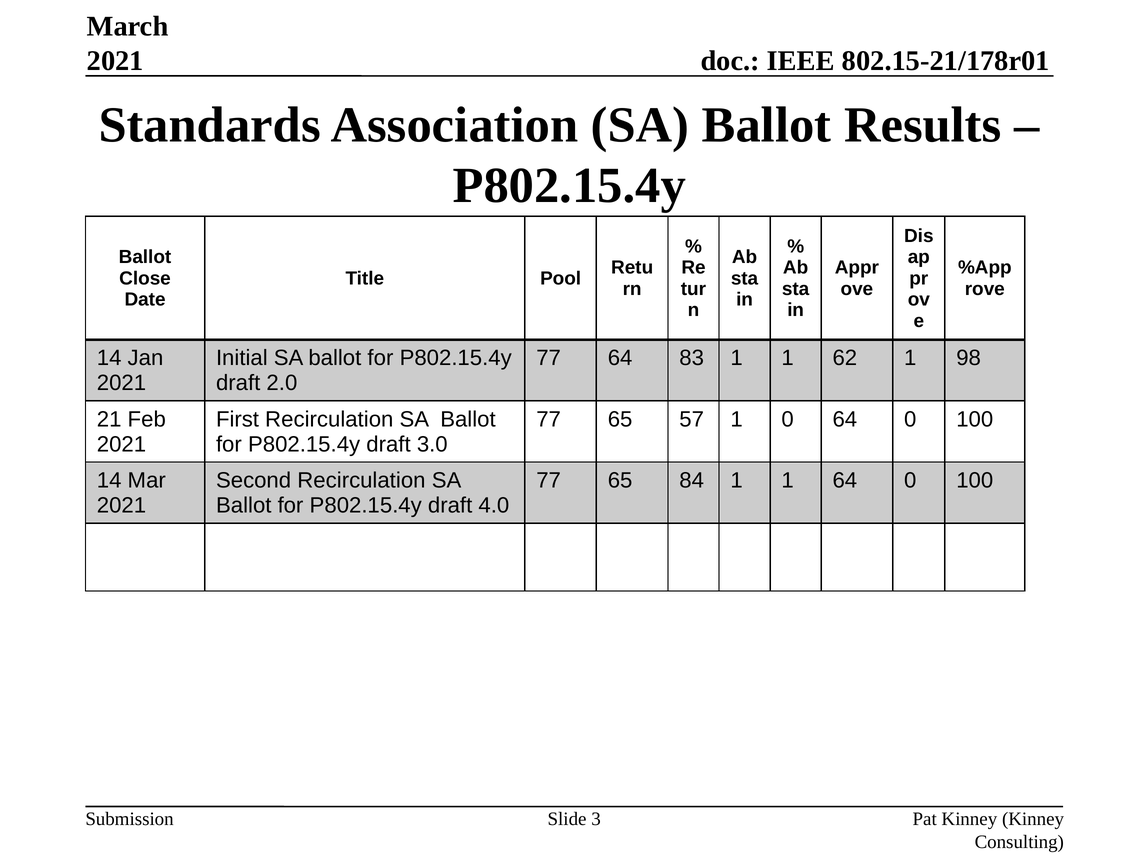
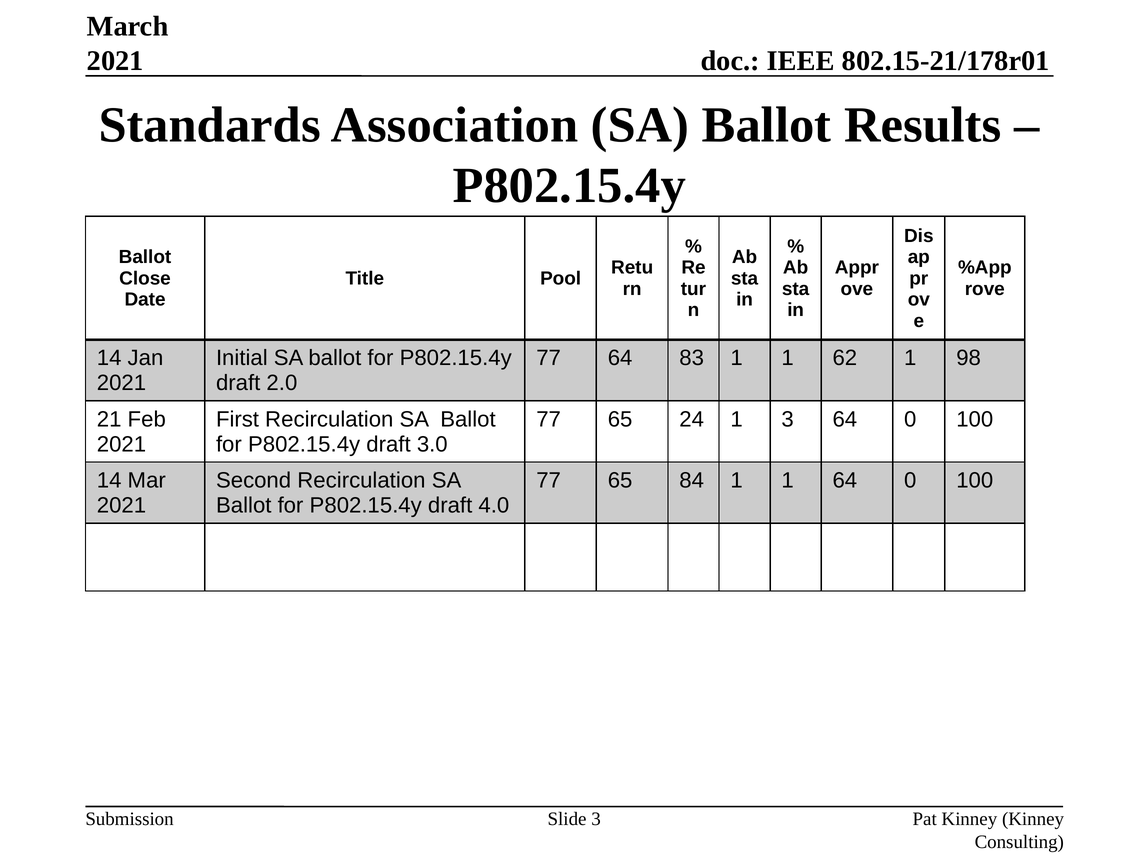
57: 57 -> 24 (692, 420)
1 0: 0 -> 3 (788, 420)
